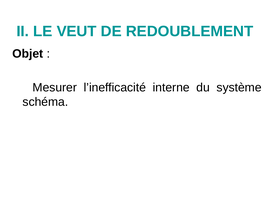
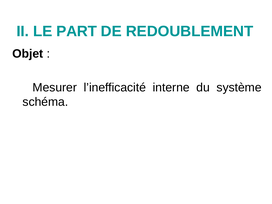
VEUT: VEUT -> PART (77, 31)
